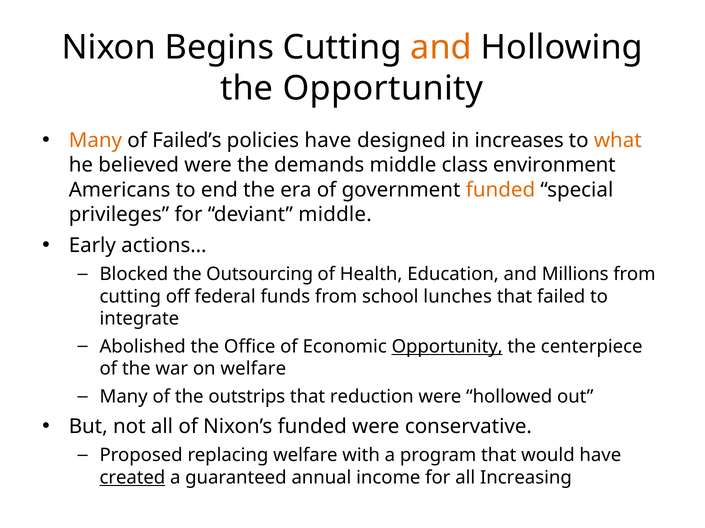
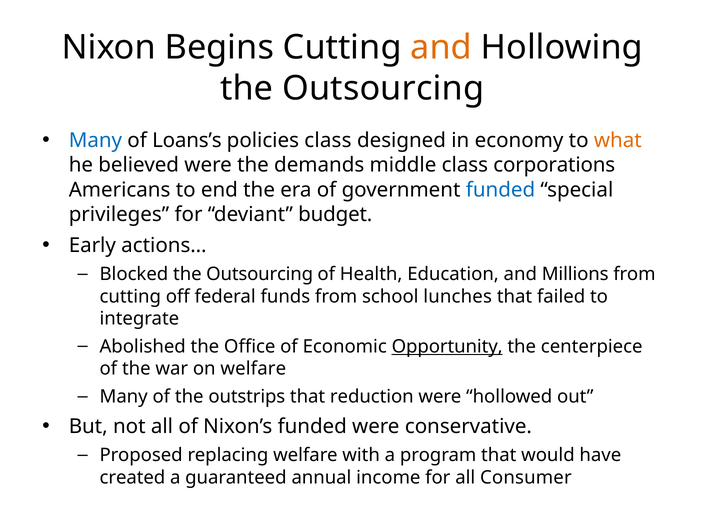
Opportunity: Opportunity -> Outsourcing (383, 89)
Many colour: orange -> blue (95, 141)
Failed’s: Failed’s -> Loans’s (187, 141)
policies have: have -> class (328, 141)
increases: increases -> economy (519, 141)
environment: environment -> corporations (554, 165)
funded colour: orange -> blue (501, 190)
deviant middle: middle -> budget (335, 215)
created underline: present -> none (132, 478)
Increasing: Increasing -> Consumer (526, 478)
